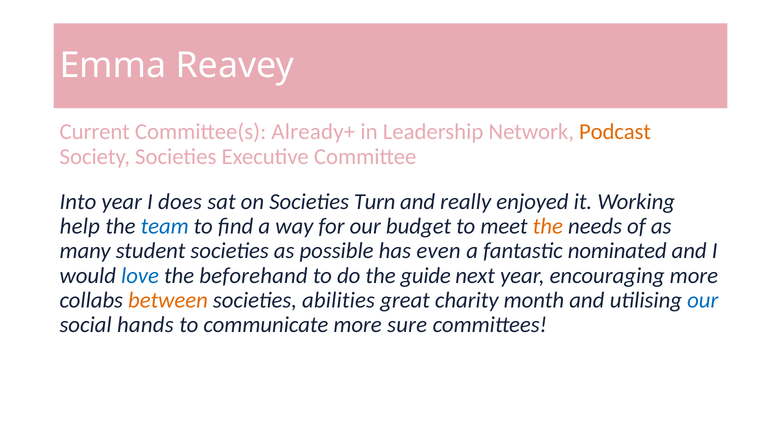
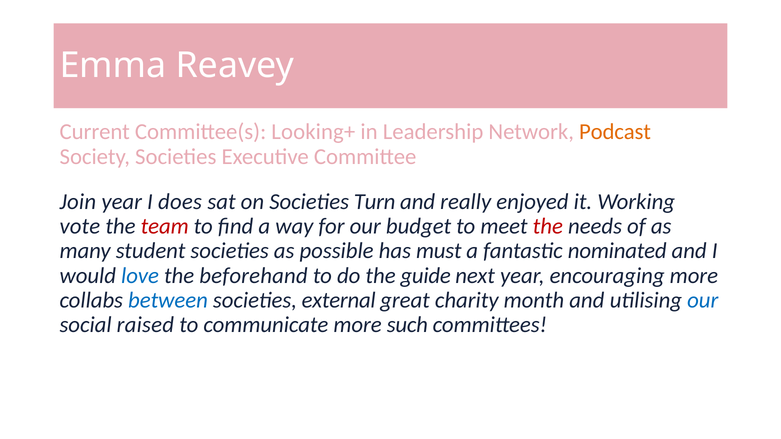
Already+: Already+ -> Looking+ (313, 132)
Into: Into -> Join (78, 202)
help: help -> vote (80, 227)
team colour: blue -> red (165, 227)
the colour: orange -> red (548, 227)
even: even -> must (439, 251)
between colour: orange -> blue (168, 300)
abilities: abilities -> external (339, 300)
hands: hands -> raised (145, 325)
sure: sure -> such (407, 325)
